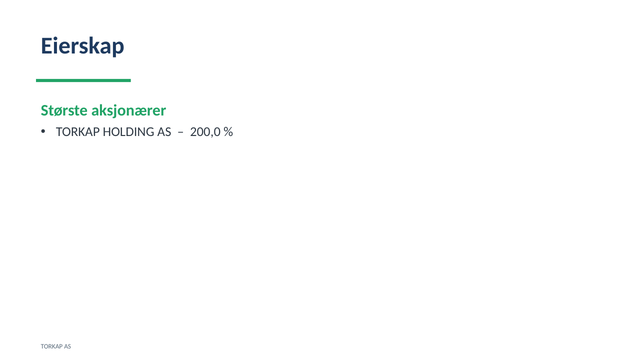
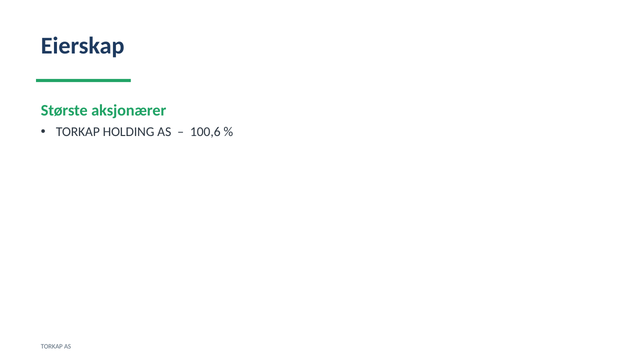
200,0: 200,0 -> 100,6 (205, 132)
